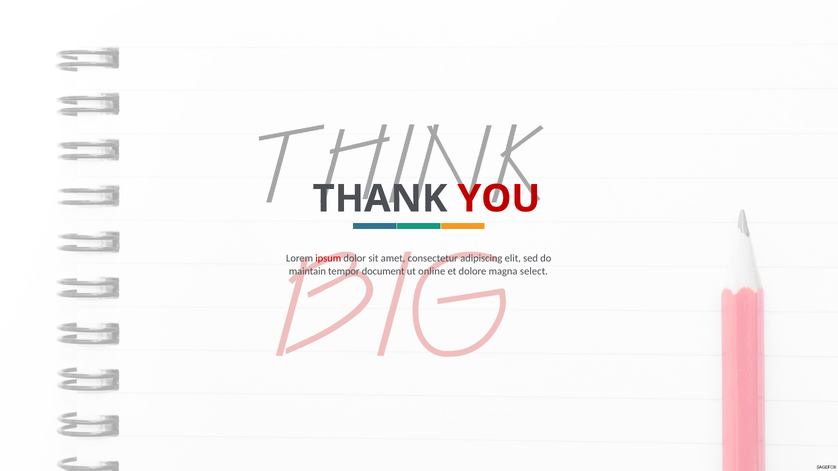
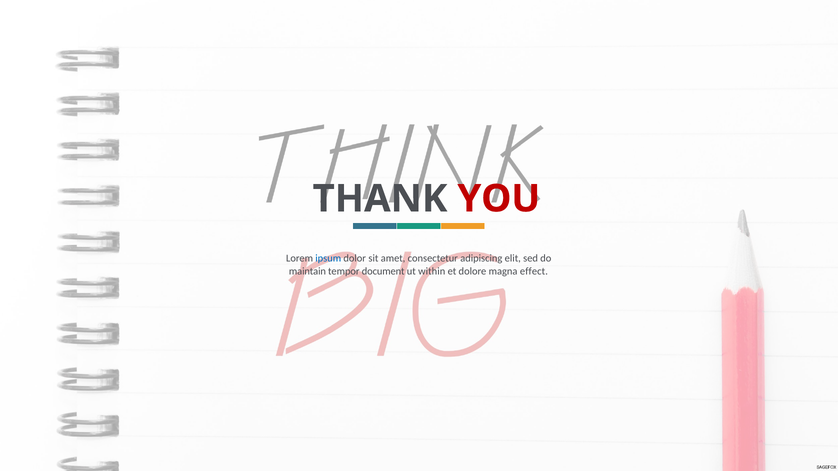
ipsum colour: red -> blue (328, 259)
online: online -> within (432, 271)
select: select -> effect (534, 271)
